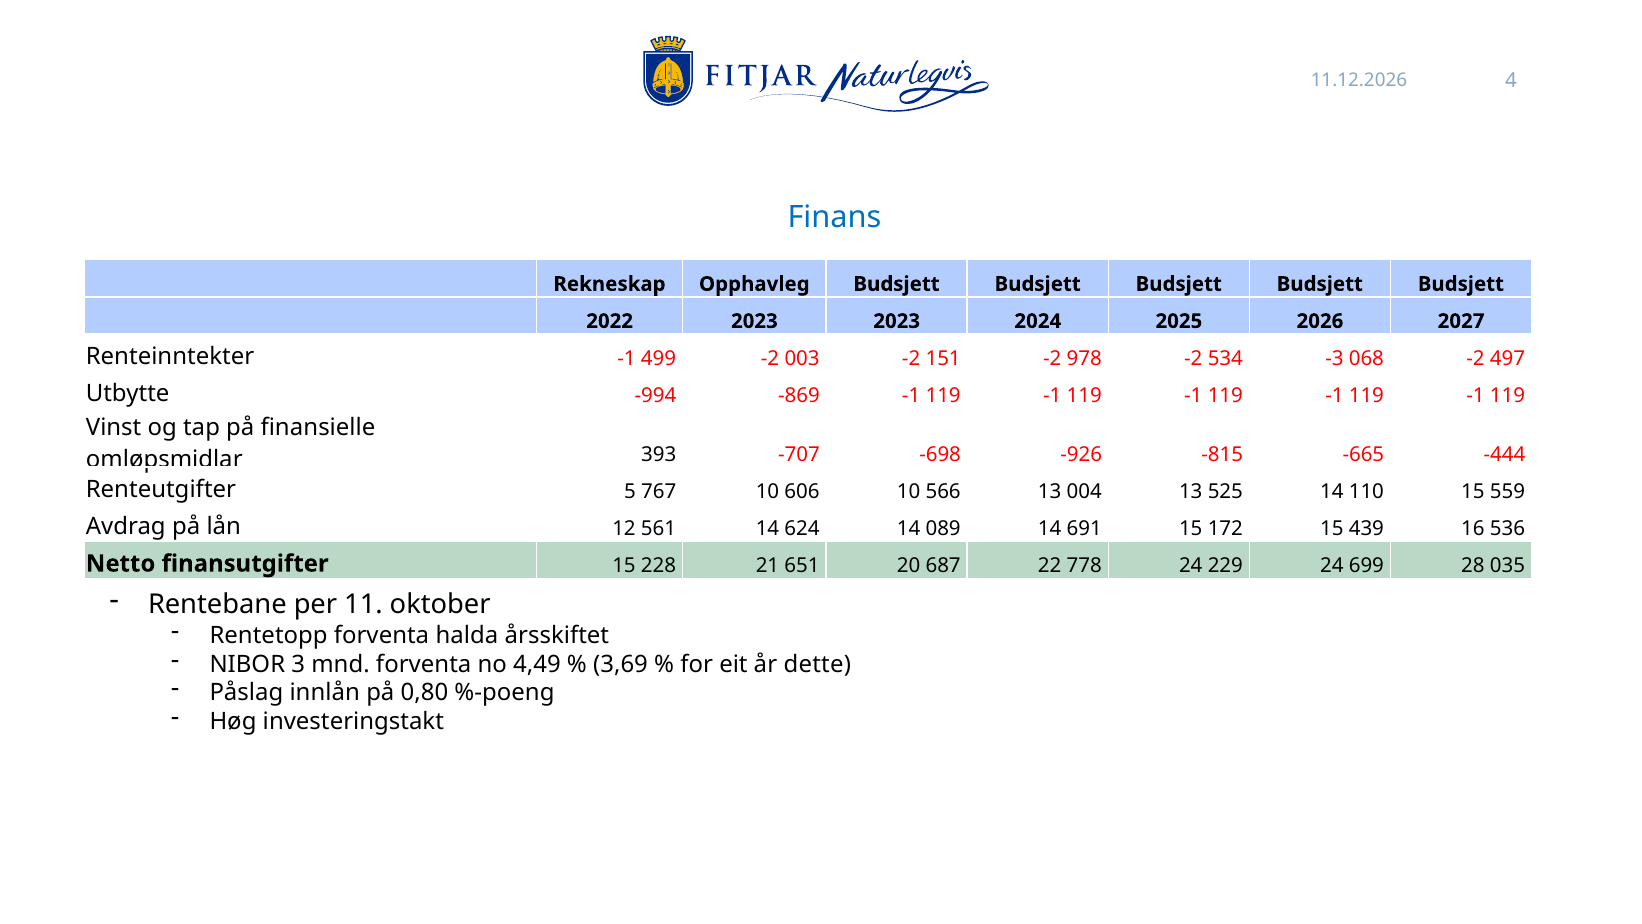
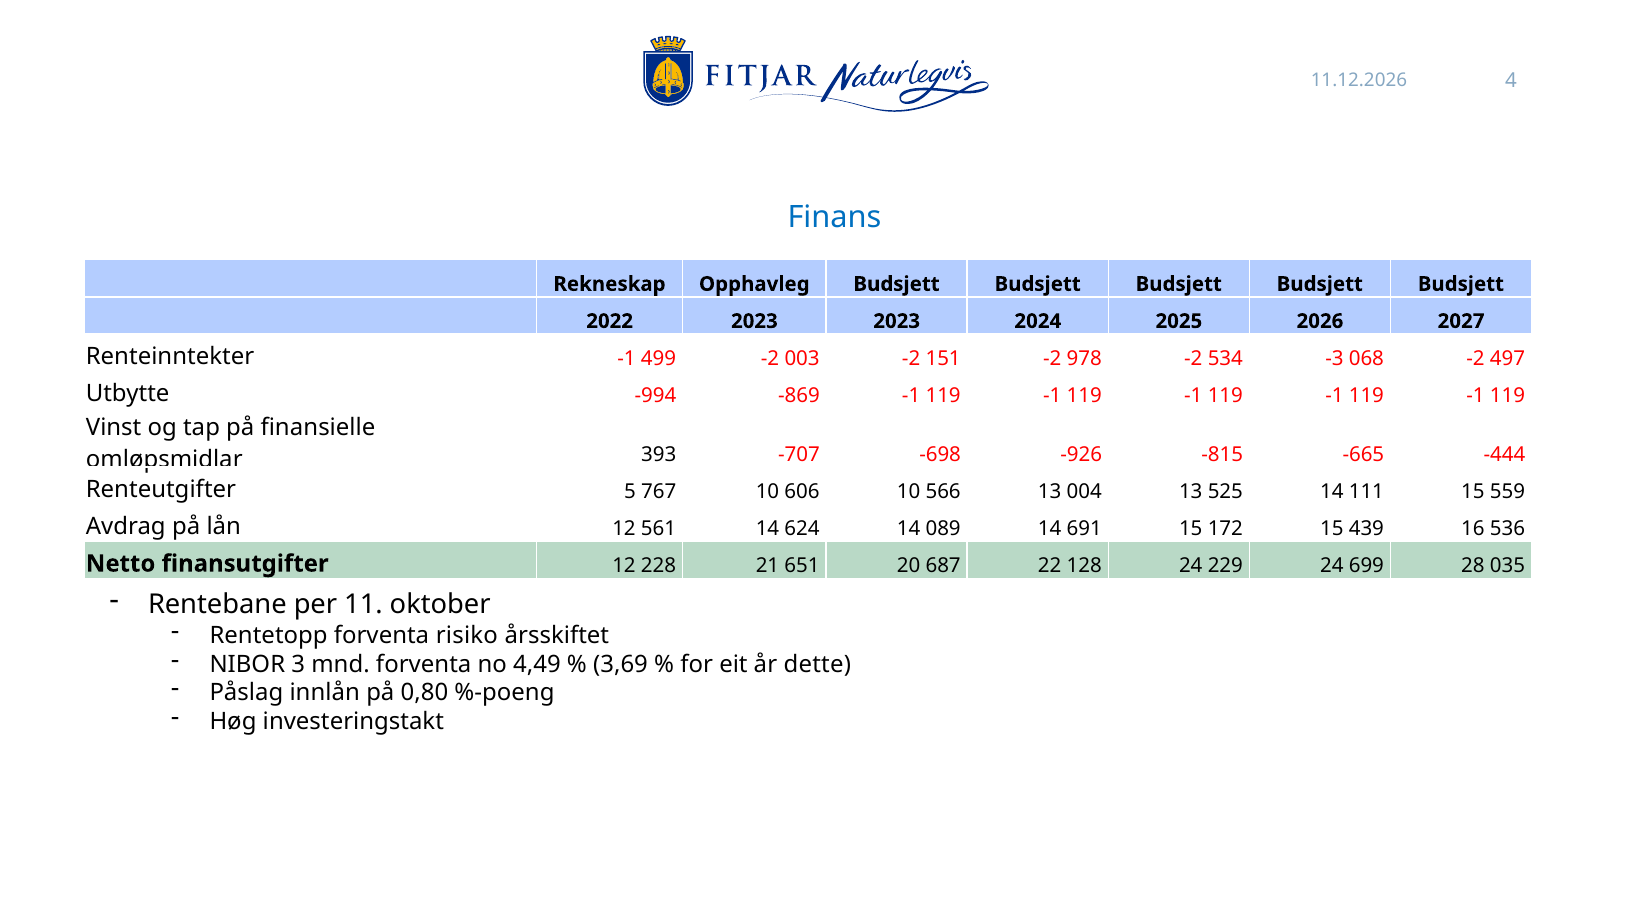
110: 110 -> 111 (1366, 491)
finansutgifter 15: 15 -> 12 (624, 566)
778: 778 -> 128 (1084, 566)
halda: halda -> risiko (467, 635)
